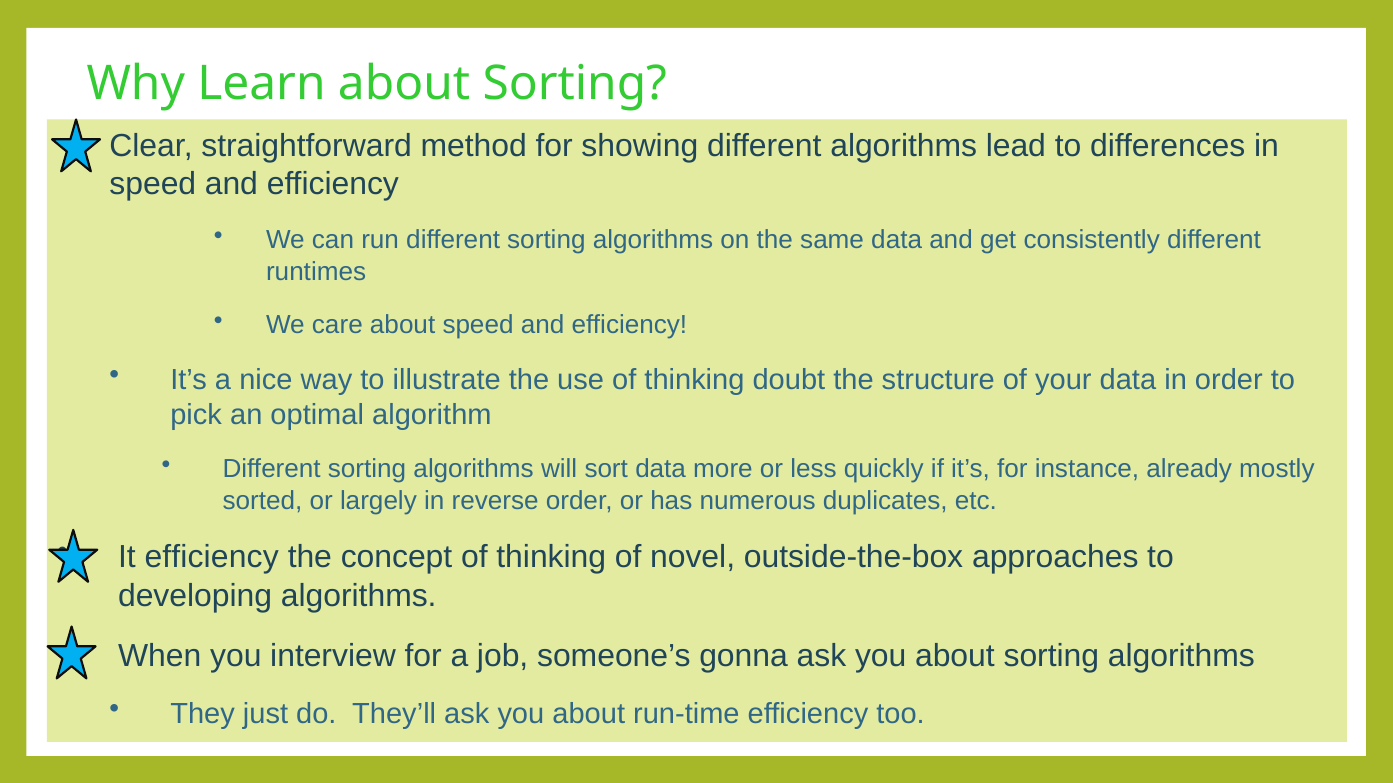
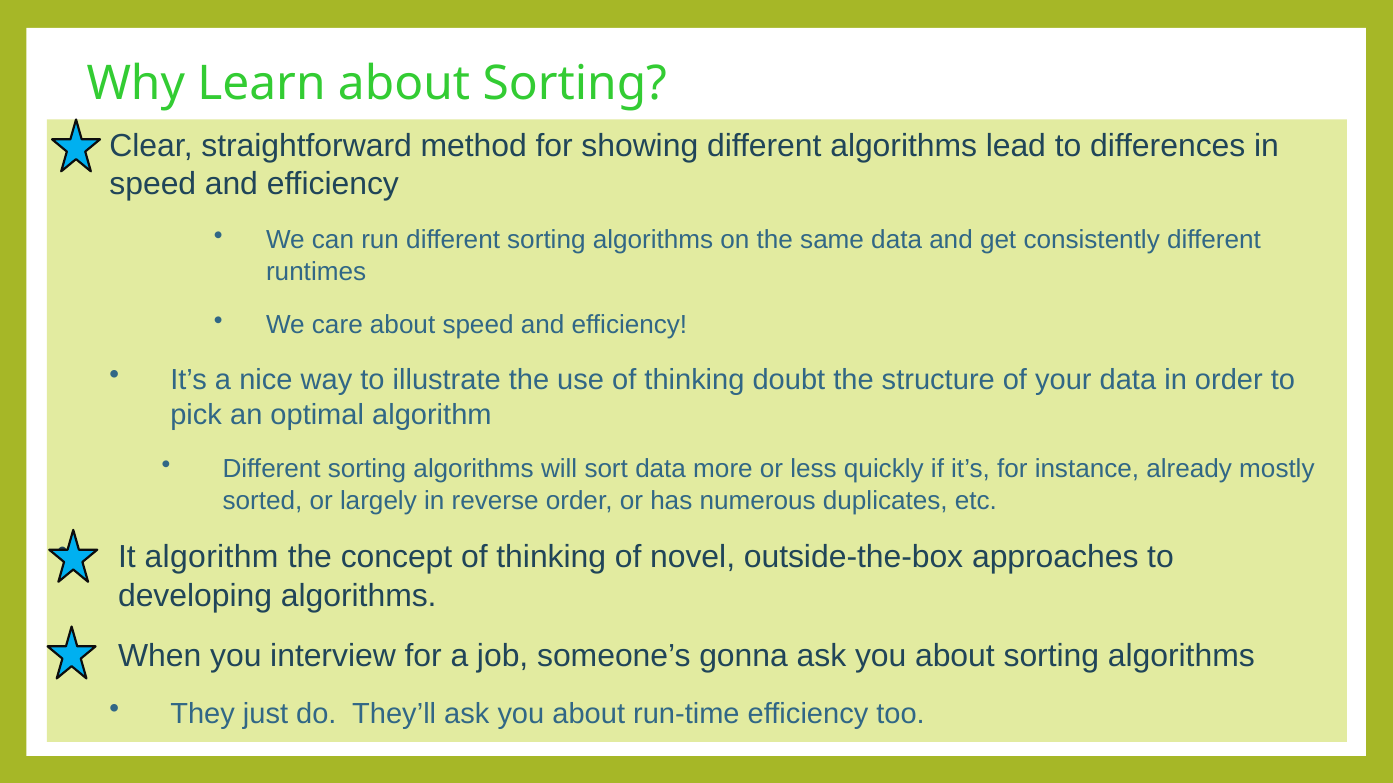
It efficiency: efficiency -> algorithm (212, 558)
